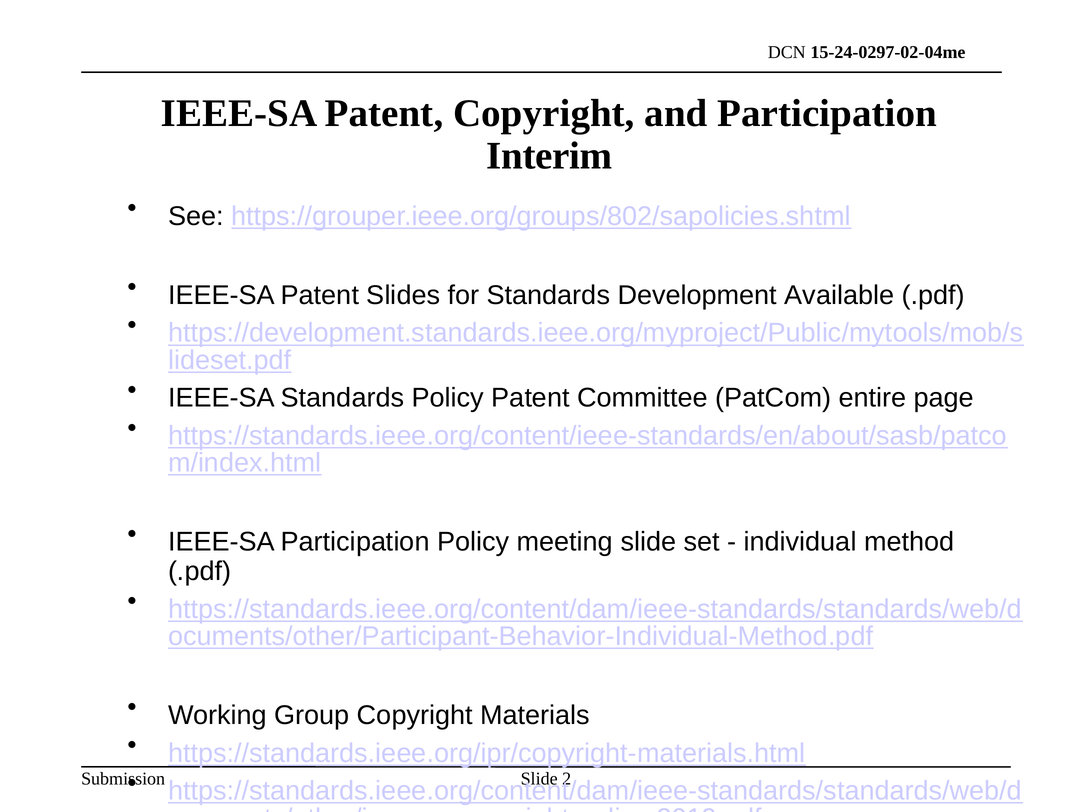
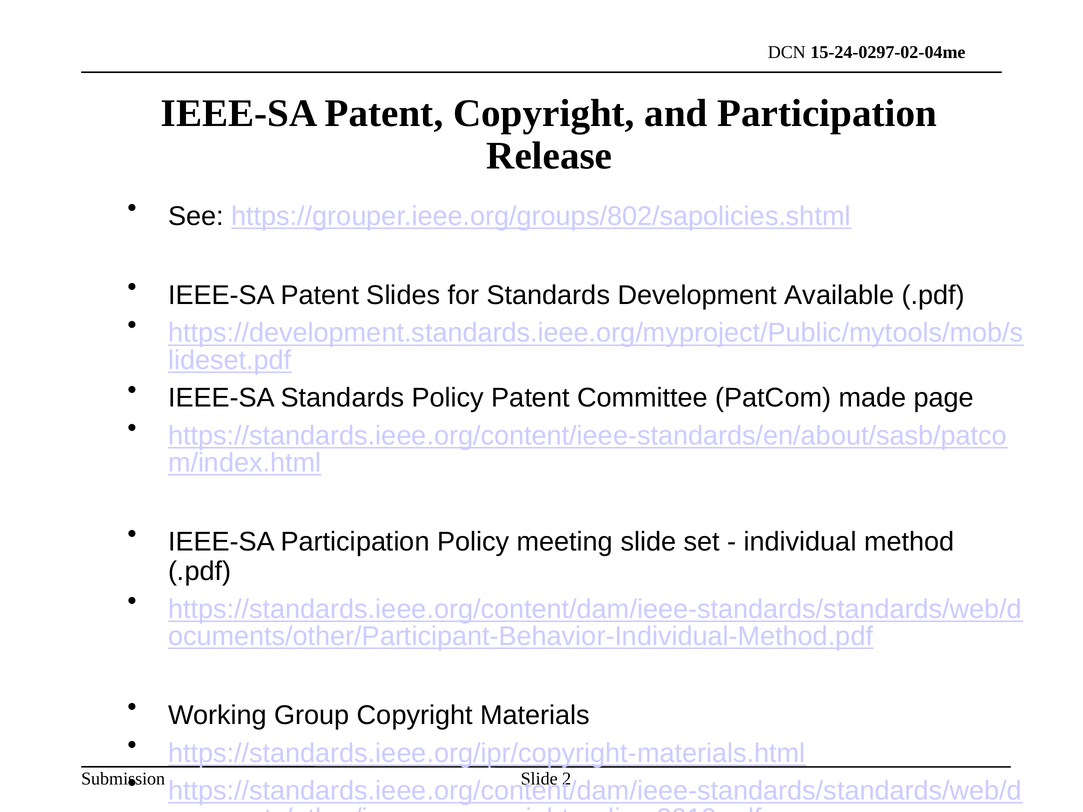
Interim: Interim -> Release (549, 156)
entire: entire -> made (873, 398)
